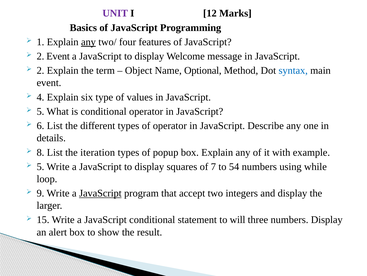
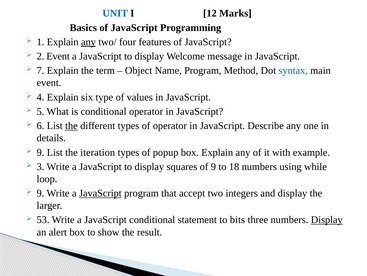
UNIT colour: purple -> blue (115, 13)
2: 2 -> 7 (40, 70)
Name Optional: Optional -> Program (203, 70)
the underline: none -> present (71, 125)
8: 8 -> 9 (40, 152)
5: 5 -> 3 (40, 166)
of 7: 7 -> 9 (213, 166)
54: 54 -> 18 (234, 166)
15: 15 -> 53 (43, 219)
will: will -> bits (237, 219)
Display underline: none -> present (327, 219)
